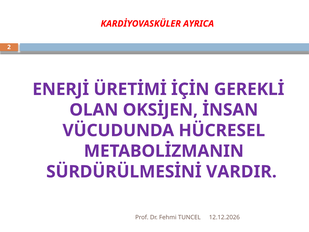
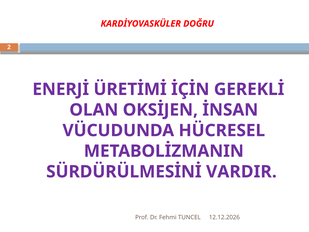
AYRICA: AYRICA -> DOĞRU (199, 24)
